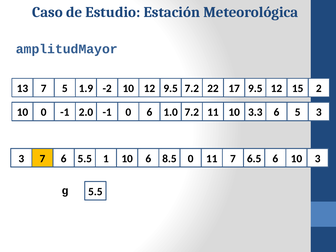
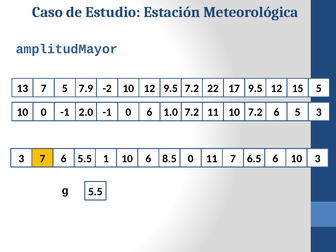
1.9: 1.9 -> 7.9 (86, 88)
15 2: 2 -> 5 (319, 88)
10 3.3: 3.3 -> 7.2 (255, 112)
